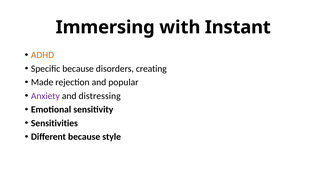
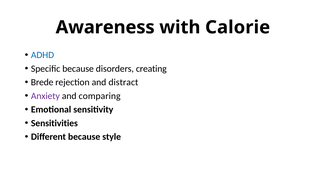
Immersing: Immersing -> Awareness (105, 27)
Instant: Instant -> Calorie (238, 27)
ADHD colour: orange -> blue (43, 55)
Made: Made -> Brede (42, 82)
popular: popular -> distract (123, 82)
distressing: distressing -> comparing (100, 96)
